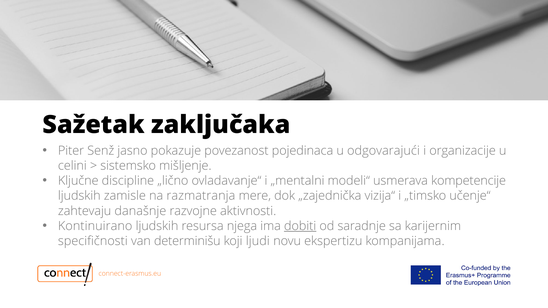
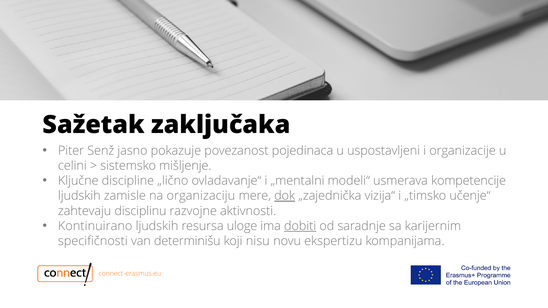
odgovarajući: odgovarajući -> uspostavljeni (384, 151)
razmatranja: razmatranja -> organizaciju (201, 196)
dok underline: none -> present (285, 196)
današnje: današnje -> disciplinu (140, 211)
njega: njega -> uloge (242, 226)
ljudi: ljudi -> nisu (258, 241)
